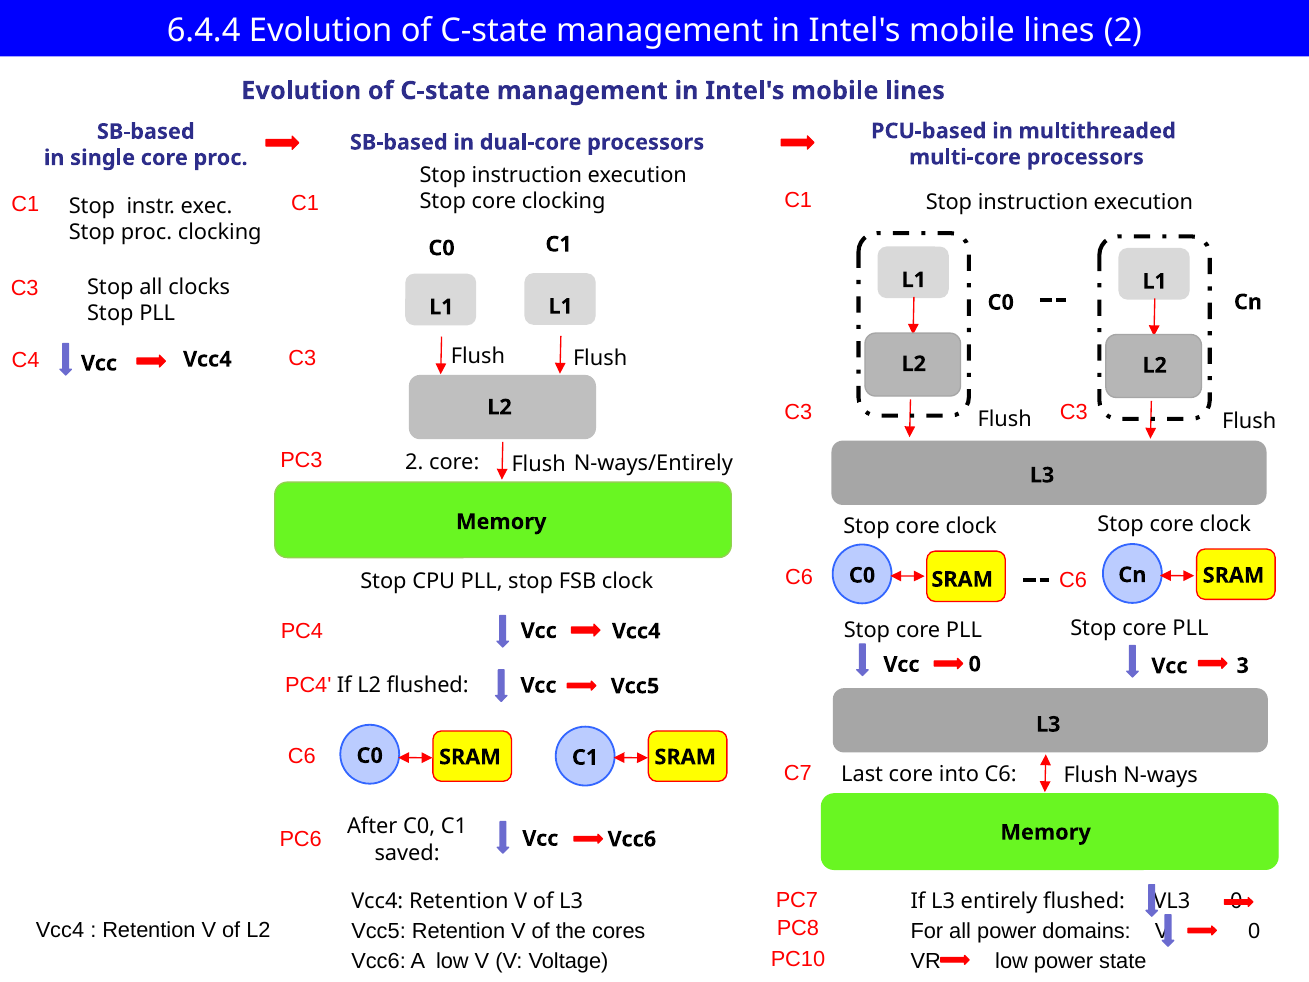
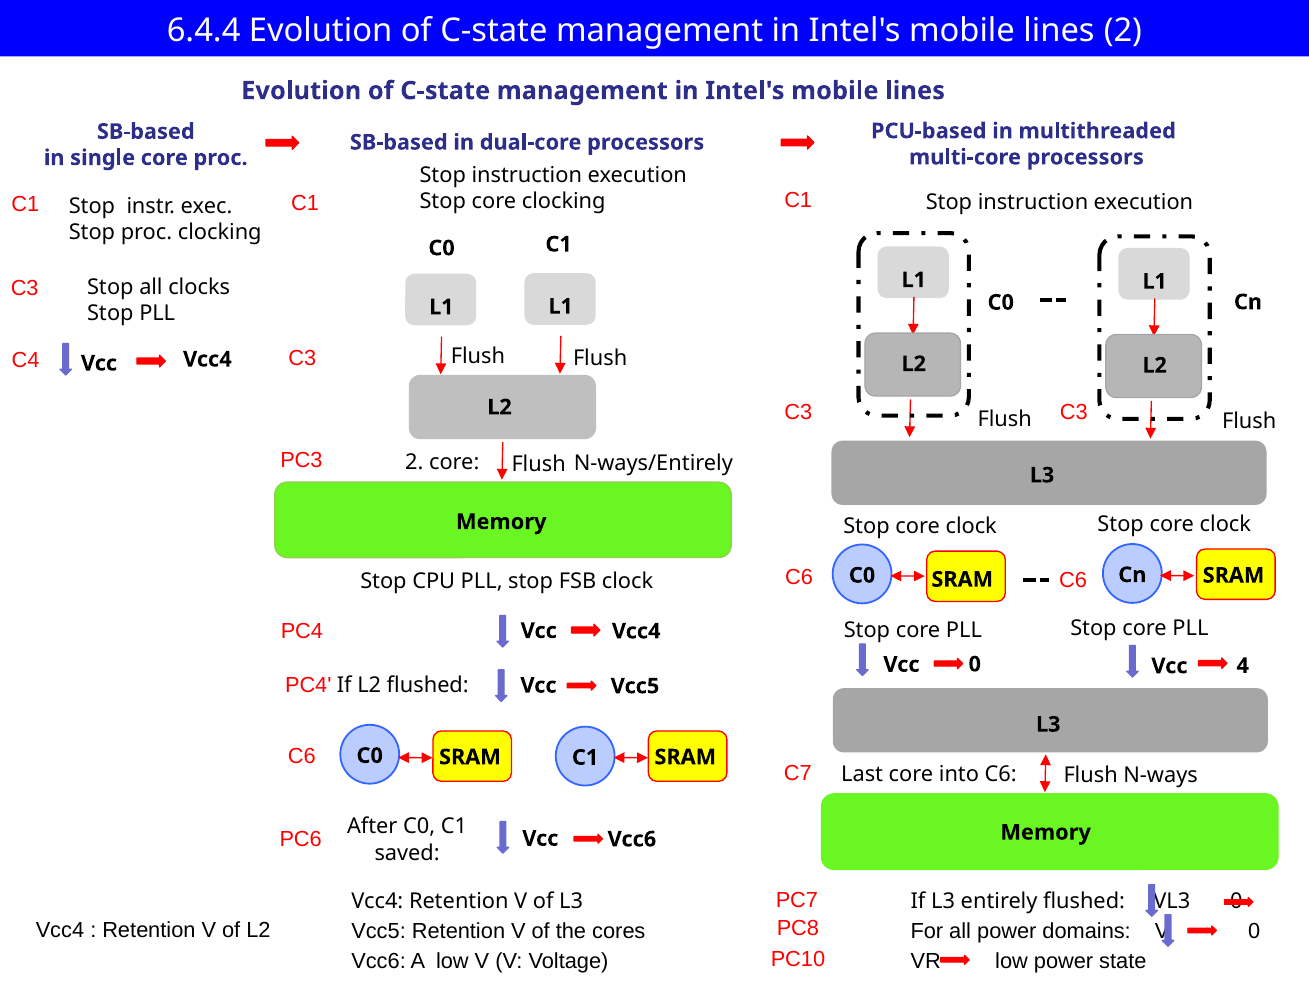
3: 3 -> 4 (1243, 666)
